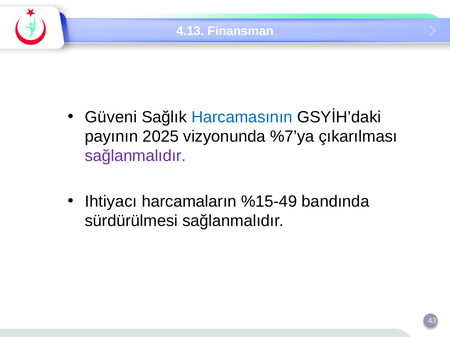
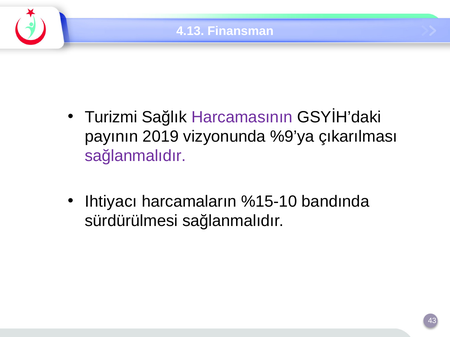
Güveni: Güveni -> Turizmi (111, 117)
Harcamasının colour: blue -> purple (242, 117)
2025: 2025 -> 2019 (161, 137)
%7’ya: %7’ya -> %9’ya (292, 137)
%15-49: %15-49 -> %15-10 (269, 202)
